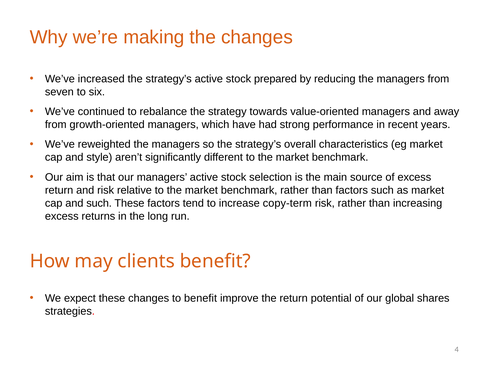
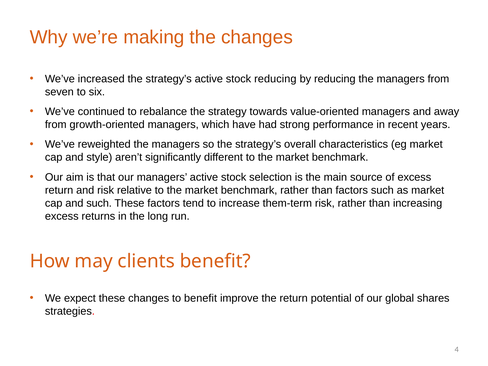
stock prepared: prepared -> reducing (275, 79)
copy-term: copy-term -> them-term (287, 203)
